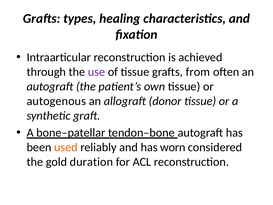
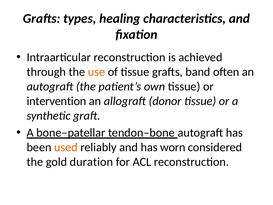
use colour: purple -> orange (96, 72)
from: from -> band (198, 72)
autogenous: autogenous -> intervention (56, 101)
